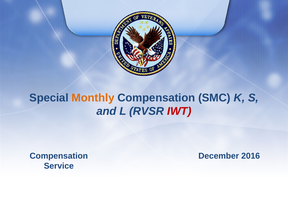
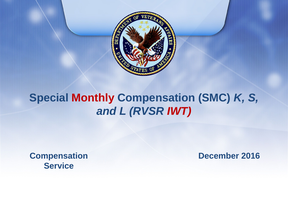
Monthly colour: orange -> red (93, 98)
